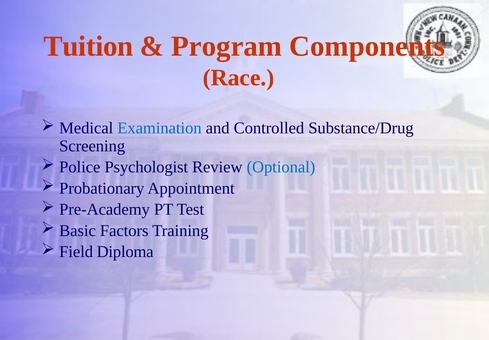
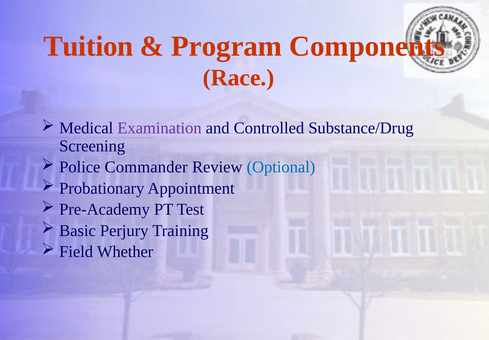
Examination colour: blue -> purple (159, 128)
Psychologist: Psychologist -> Commander (146, 167)
Factors: Factors -> Perjury (124, 231)
Diploma: Diploma -> Whether (125, 252)
